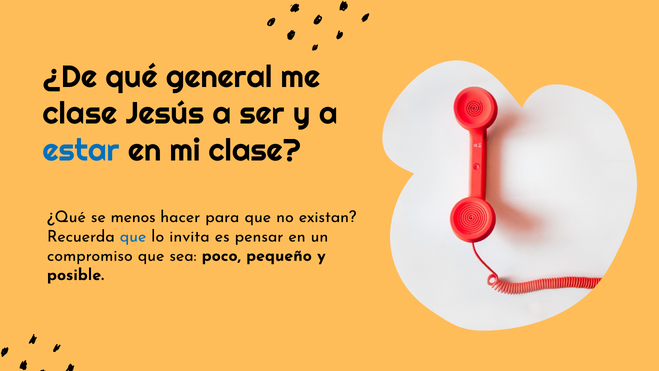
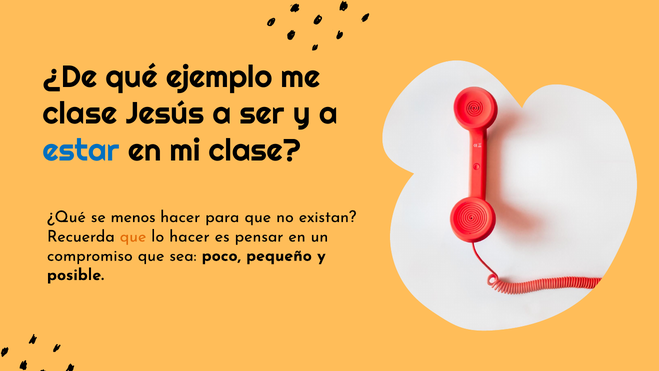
general: general -> ejemplo (219, 77)
que colour: blue -> orange (133, 236)
lo invita: invita -> hacer (189, 236)
